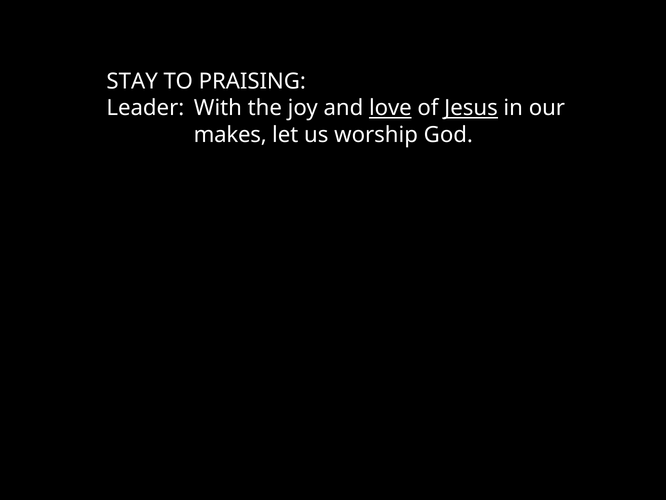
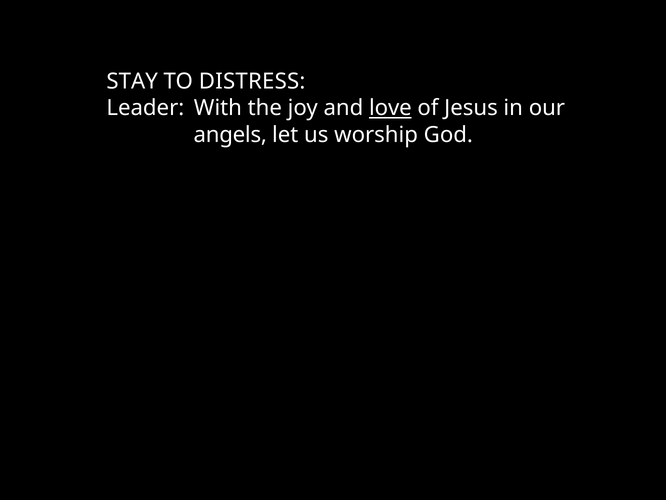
PRAISING: PRAISING -> DISTRESS (252, 81)
Jesus underline: present -> none (471, 108)
makes: makes -> angels (230, 135)
